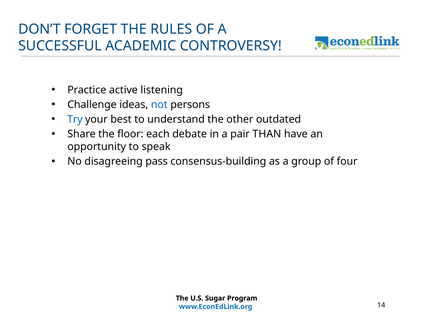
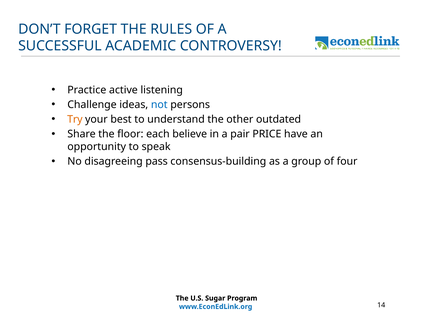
Try colour: blue -> orange (75, 119)
debate: debate -> believe (190, 134)
THAN: THAN -> PRICE (267, 134)
